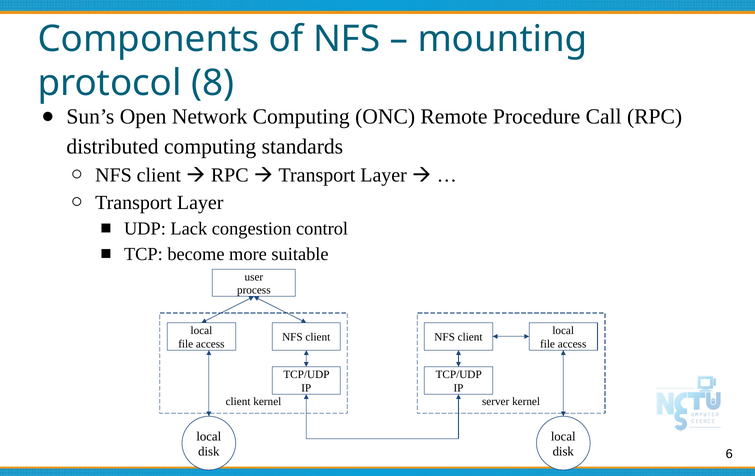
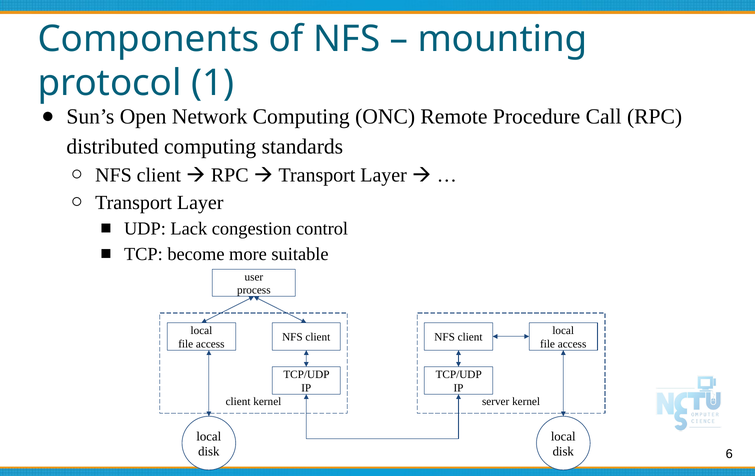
8: 8 -> 1 (213, 83)
